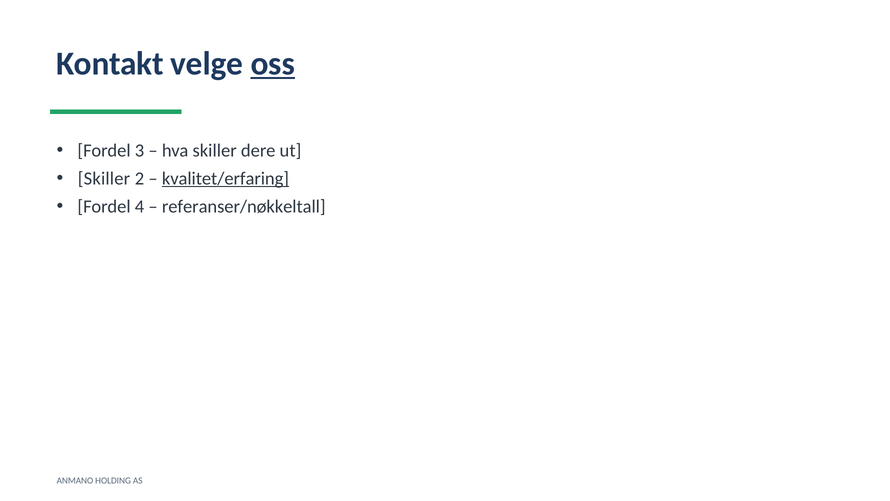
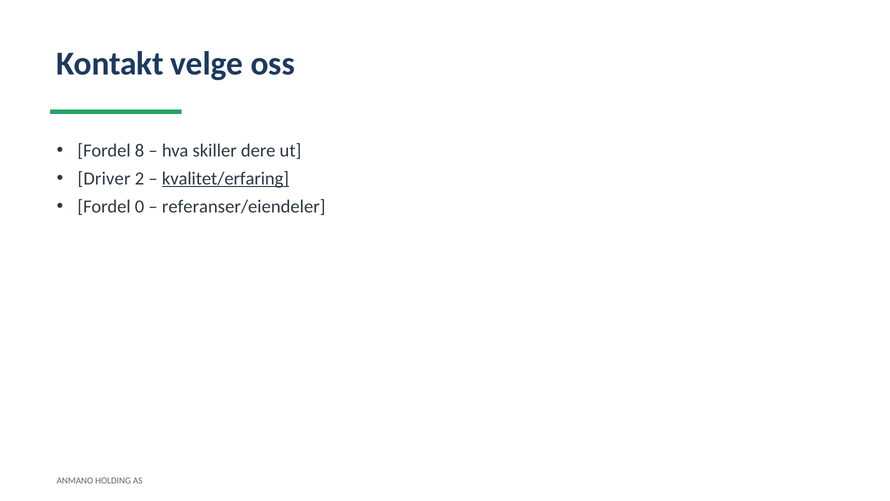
oss underline: present -> none (273, 64)
3: 3 -> 8 (140, 151)
Skiller: Skiller -> Driver (104, 179)
4: 4 -> 0 (140, 206)
referanser/nøkkeltall: referanser/nøkkeltall -> referanser/eiendeler (244, 206)
